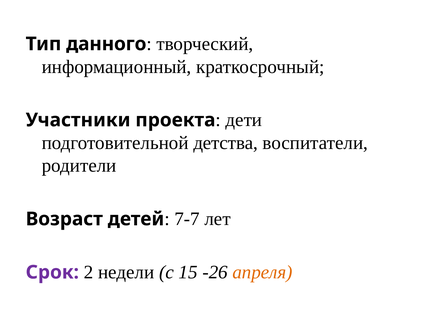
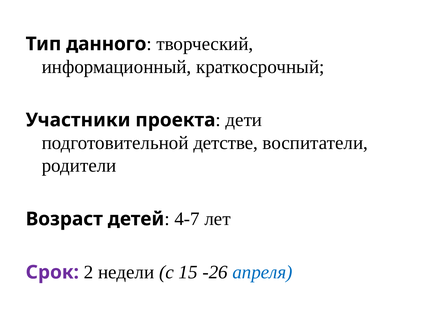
детства: детства -> детстве (226, 143)
7-7: 7-7 -> 4-7 (187, 219)
апреля colour: orange -> blue (263, 272)
